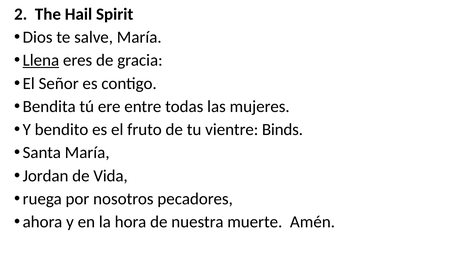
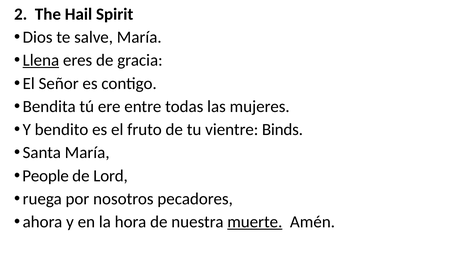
Jordan: Jordan -> People (46, 176)
Vida: Vida -> Lord (111, 176)
muerte underline: none -> present (255, 222)
